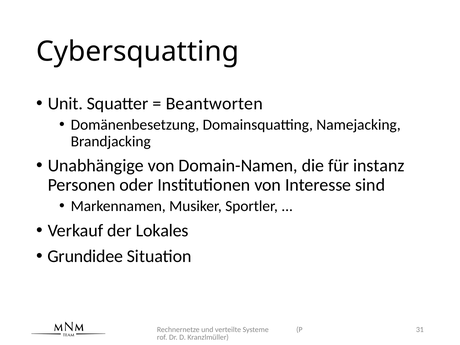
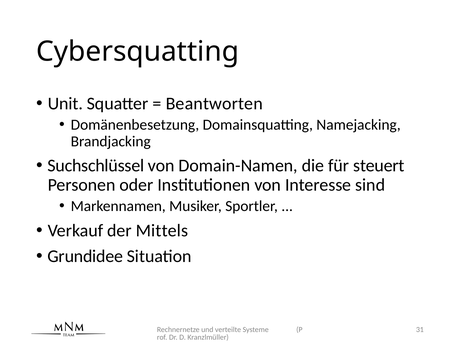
Unabhängige: Unabhängige -> Suchschlüssel (96, 166)
instanz: instanz -> steuert (379, 166)
Lokales: Lokales -> Mittels (162, 230)
